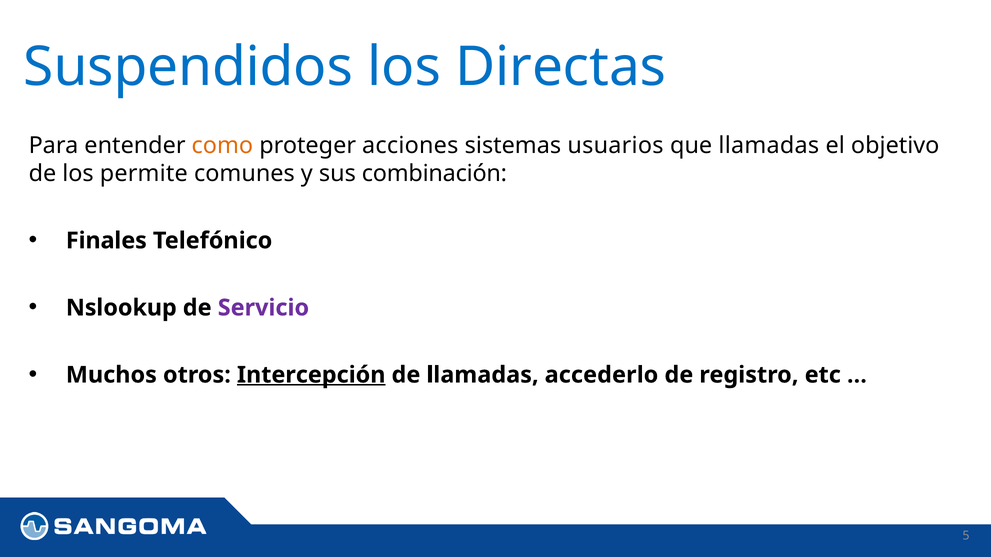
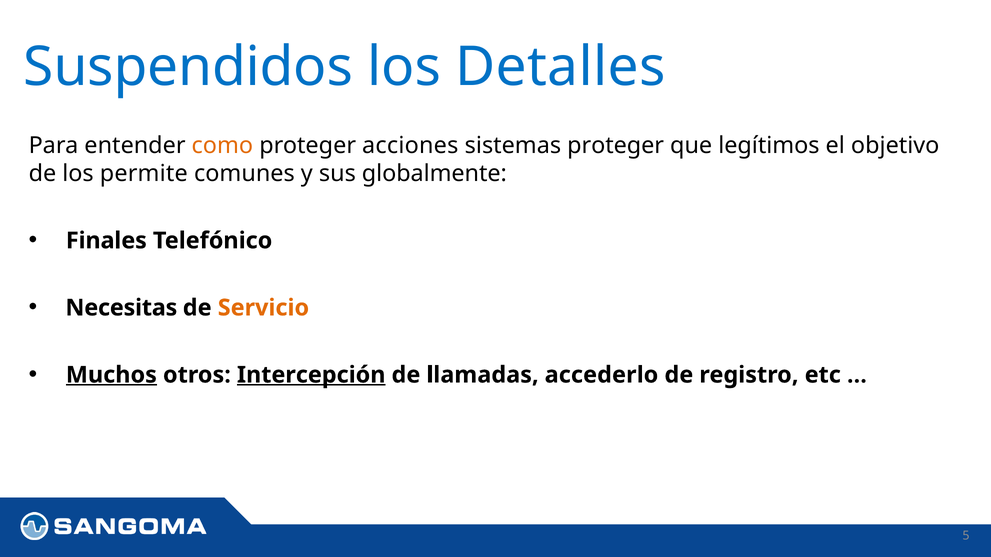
Directas: Directas -> Detalles (560, 67)
sistemas usuarios: usuarios -> proteger (616, 146)
que llamadas: llamadas -> legítimos (769, 146)
combinación: combinación -> globalmente (434, 174)
Nslookup: Nslookup -> Necesitas (121, 308)
Servicio colour: purple -> orange (263, 308)
Muchos underline: none -> present (111, 375)
